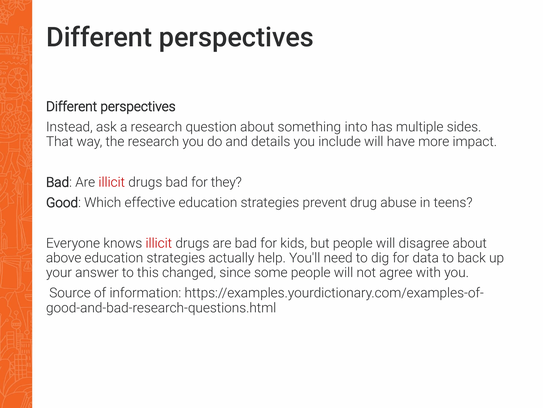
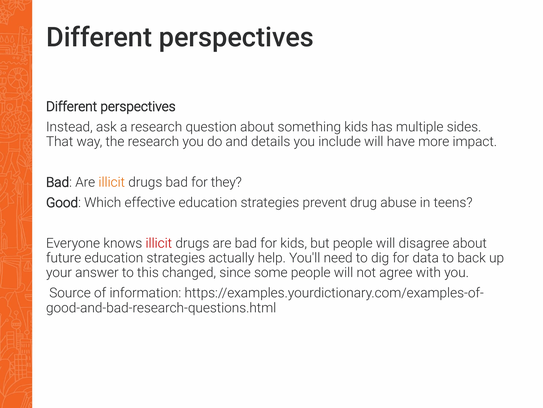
something into: into -> kids (356, 127)
illicit colour: red -> orange (112, 182)
above: above -> future (64, 258)
